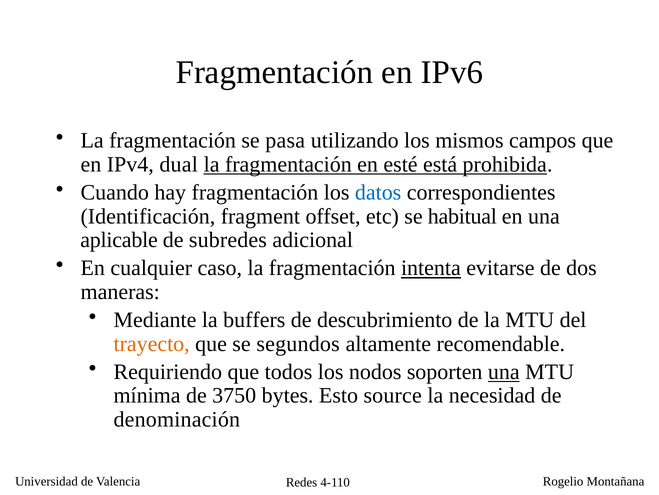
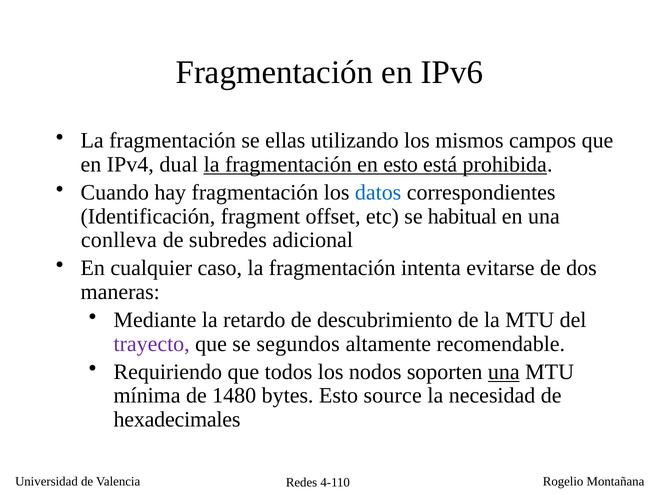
pasa: pasa -> ellas (285, 140)
en esté: esté -> esto (401, 164)
aplicable: aplicable -> conlleva (119, 240)
intenta underline: present -> none (431, 268)
buffers: buffers -> retardo (254, 320)
trayecto colour: orange -> purple (152, 343)
3750: 3750 -> 1480 (234, 395)
denominación: denominación -> hexadecimales (177, 419)
